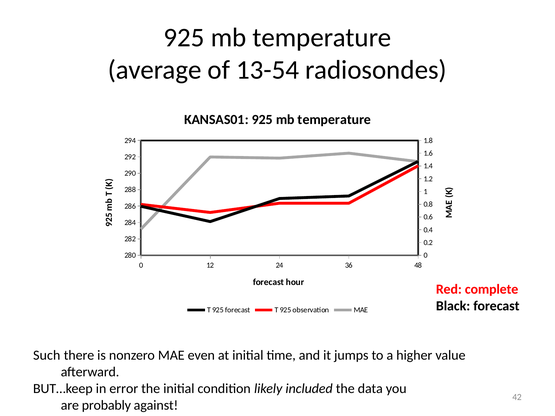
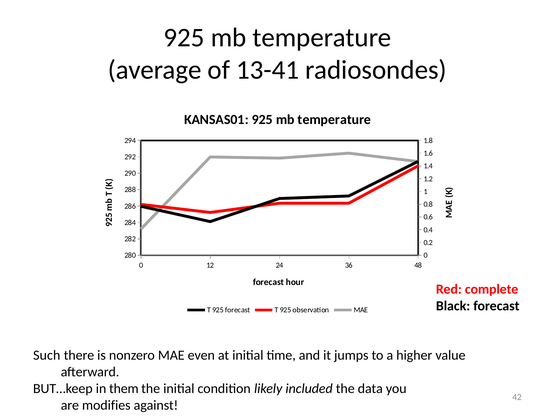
13-54: 13-54 -> 13-41 (268, 70)
error: error -> them (124, 389)
probably: probably -> modifies (106, 405)
